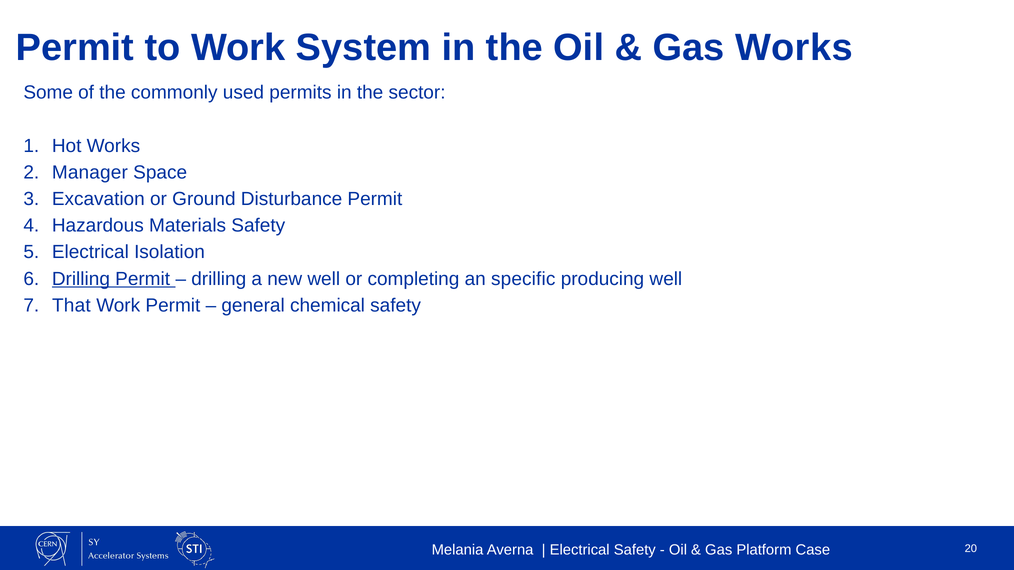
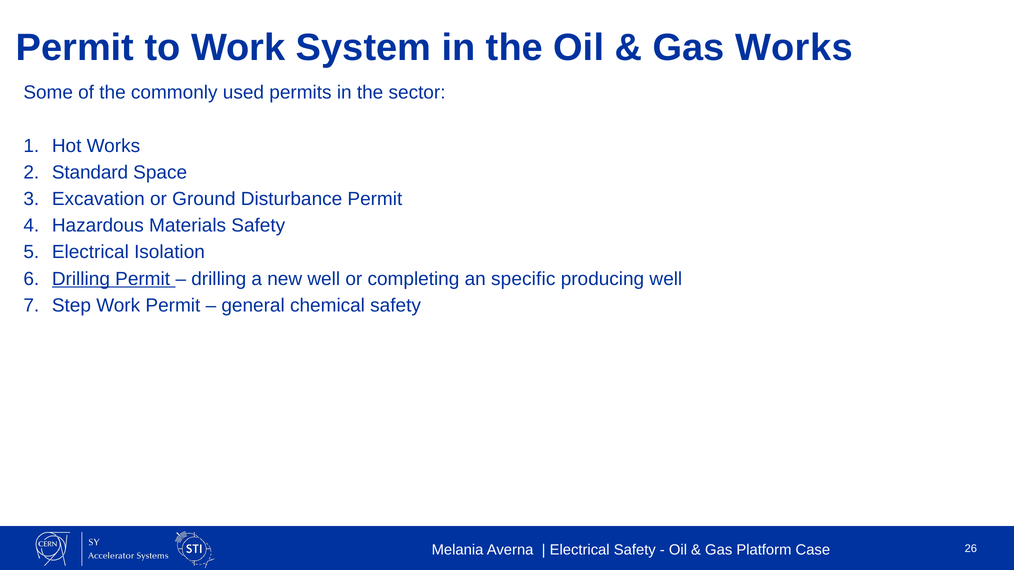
Manager: Manager -> Standard (90, 172)
That: That -> Step (71, 306)
20: 20 -> 26 (971, 549)
